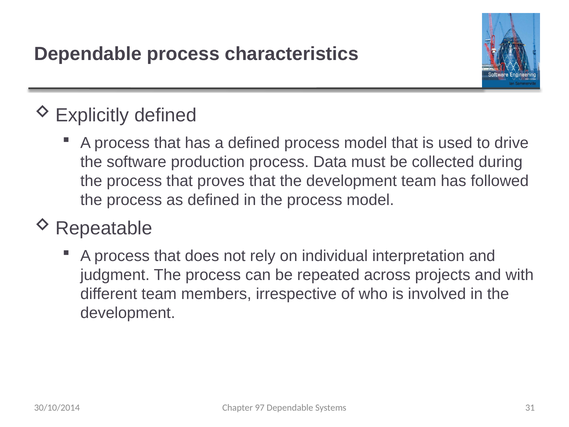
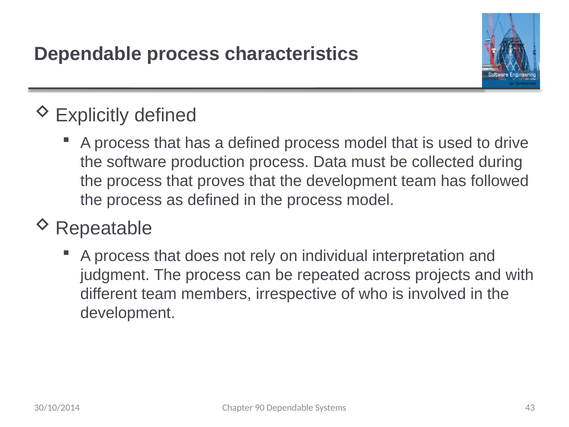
97: 97 -> 90 (260, 407)
31: 31 -> 43 (530, 407)
